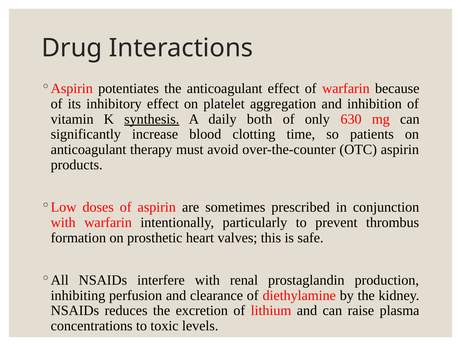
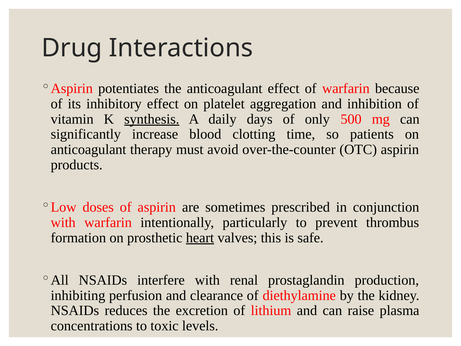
both: both -> days (260, 119)
630: 630 -> 500 (351, 119)
heart underline: none -> present (200, 238)
